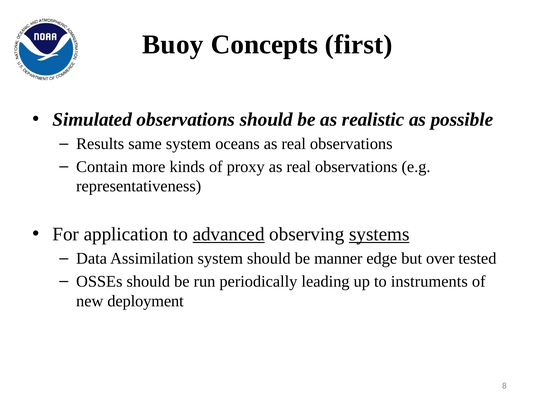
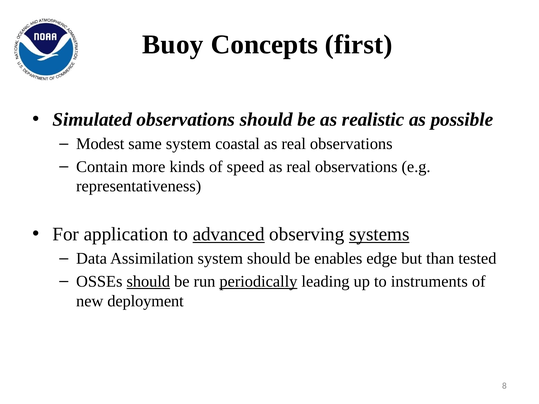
Results: Results -> Modest (100, 144)
oceans: oceans -> coastal (238, 144)
proxy: proxy -> speed (246, 167)
manner: manner -> enables (338, 259)
over: over -> than (440, 259)
should underline: none -> present (148, 282)
periodically underline: none -> present (258, 282)
